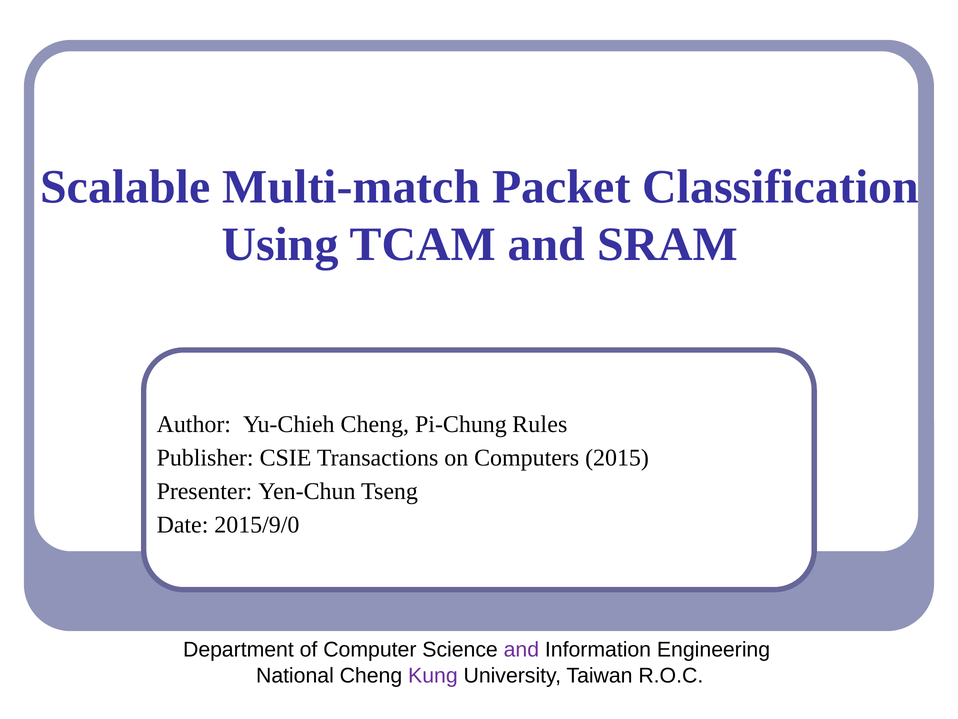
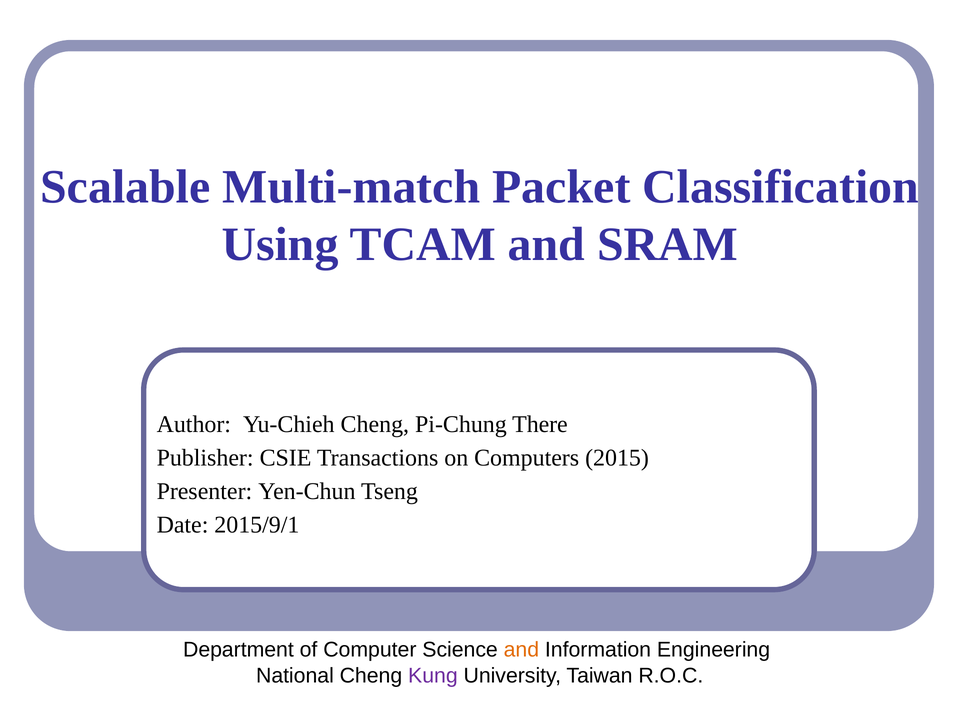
Rules: Rules -> There (540, 424)
2015/9/0: 2015/9/0 -> 2015/9/1 (257, 524)
and colour: purple -> orange (521, 649)
